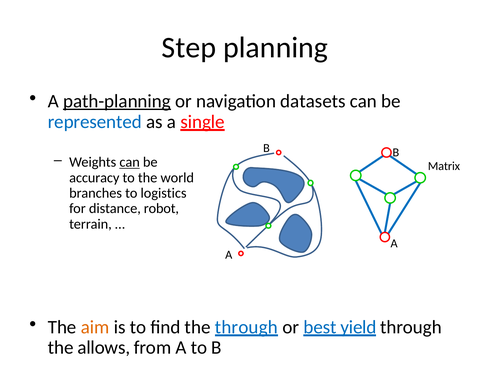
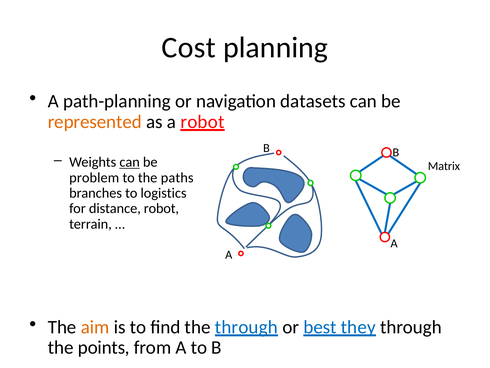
Step: Step -> Cost (189, 47)
path-planning underline: present -> none (117, 101)
represented colour: blue -> orange (95, 122)
a single: single -> robot (202, 122)
accuracy: accuracy -> problem (94, 177)
world: world -> paths (177, 177)
yield: yield -> they (358, 327)
allows: allows -> points (104, 347)
